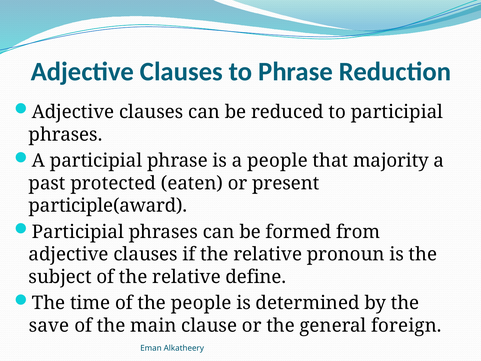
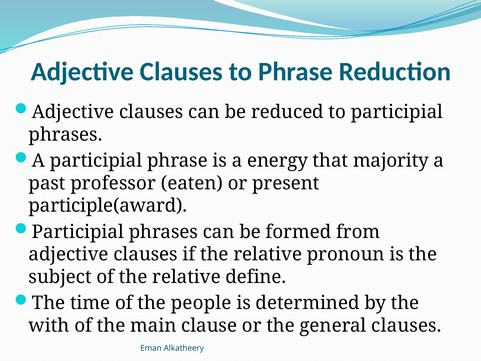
a people: people -> energy (278, 161)
protected: protected -> professor (113, 183)
save: save -> with (49, 325)
general foreign: foreign -> clauses (406, 325)
